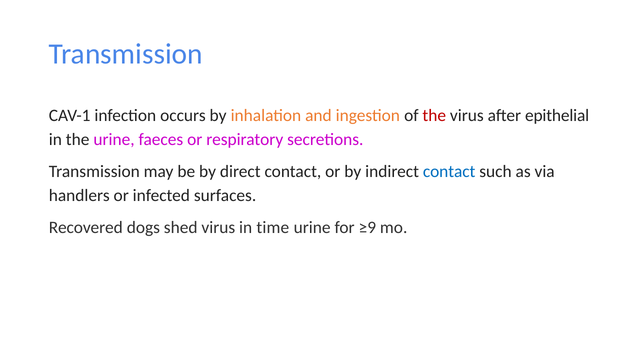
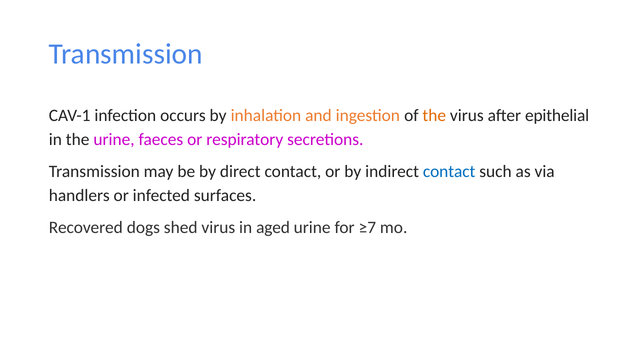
the colour: red -> orange (434, 116)
time: time -> aged (273, 227)
≥9: ≥9 -> ≥7 (367, 227)
